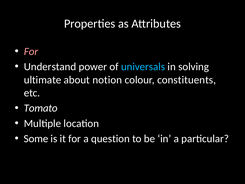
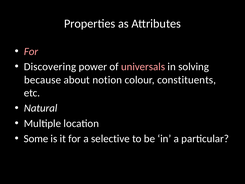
Understand: Understand -> Discovering (50, 67)
universals colour: light blue -> pink (143, 67)
ultimate: ultimate -> because (43, 80)
Tomato: Tomato -> Natural (41, 108)
question: question -> selective (110, 139)
